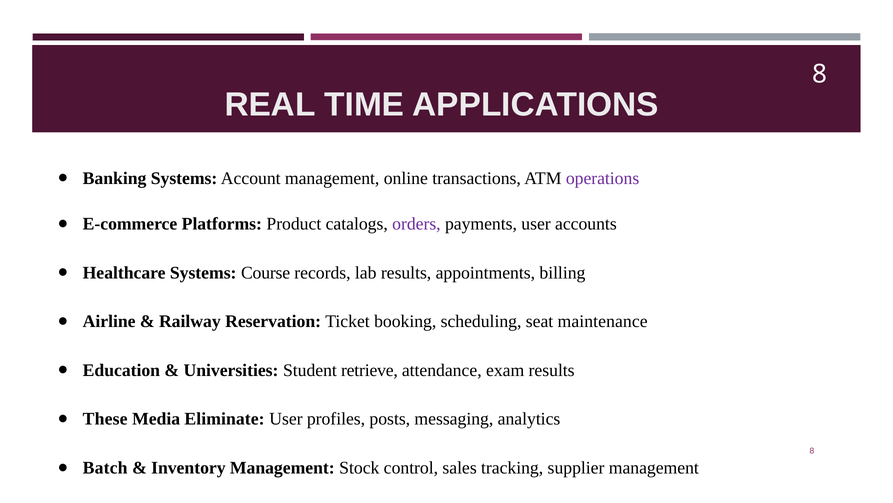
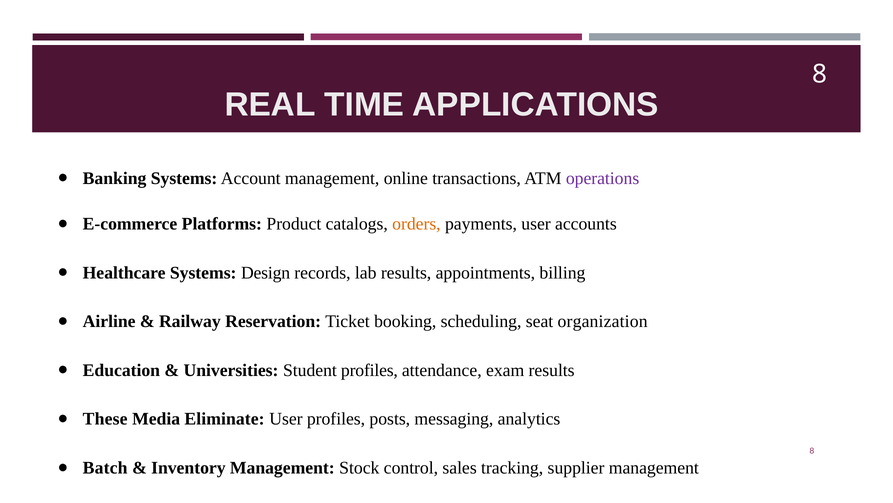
orders colour: purple -> orange (416, 224)
Course: Course -> Design (266, 272)
maintenance: maintenance -> organization (603, 321)
Student retrieve: retrieve -> profiles (369, 370)
